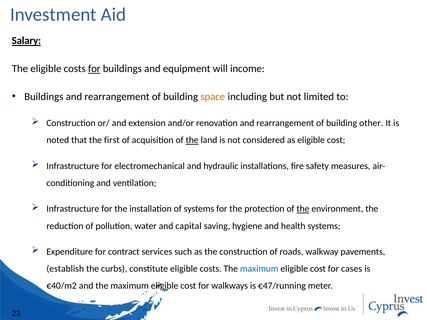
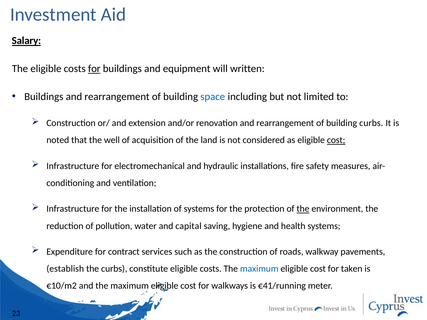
income: income -> written (247, 69)
space colour: orange -> blue (213, 97)
building other: other -> curbs (371, 123)
first: first -> well (112, 140)
the underline: present -> none (192, 140)
cost underline: none -> present (336, 140)
cases: cases -> taken (352, 269)
€40/m2: €40/m2 -> €10/m2 (62, 286)
€47/running: €47/running -> €41/running (282, 286)
